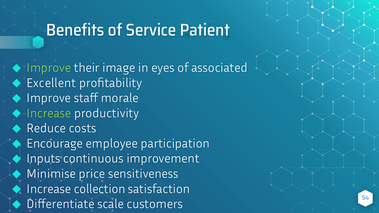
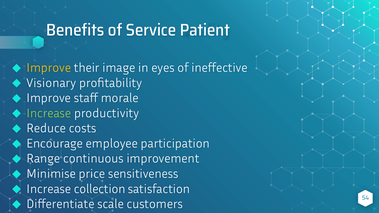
Improve colour: light green -> yellow (49, 68)
associated: associated -> ineffective (220, 68)
Excellent: Excellent -> Visionary (51, 83)
Inputs: Inputs -> Range (43, 159)
